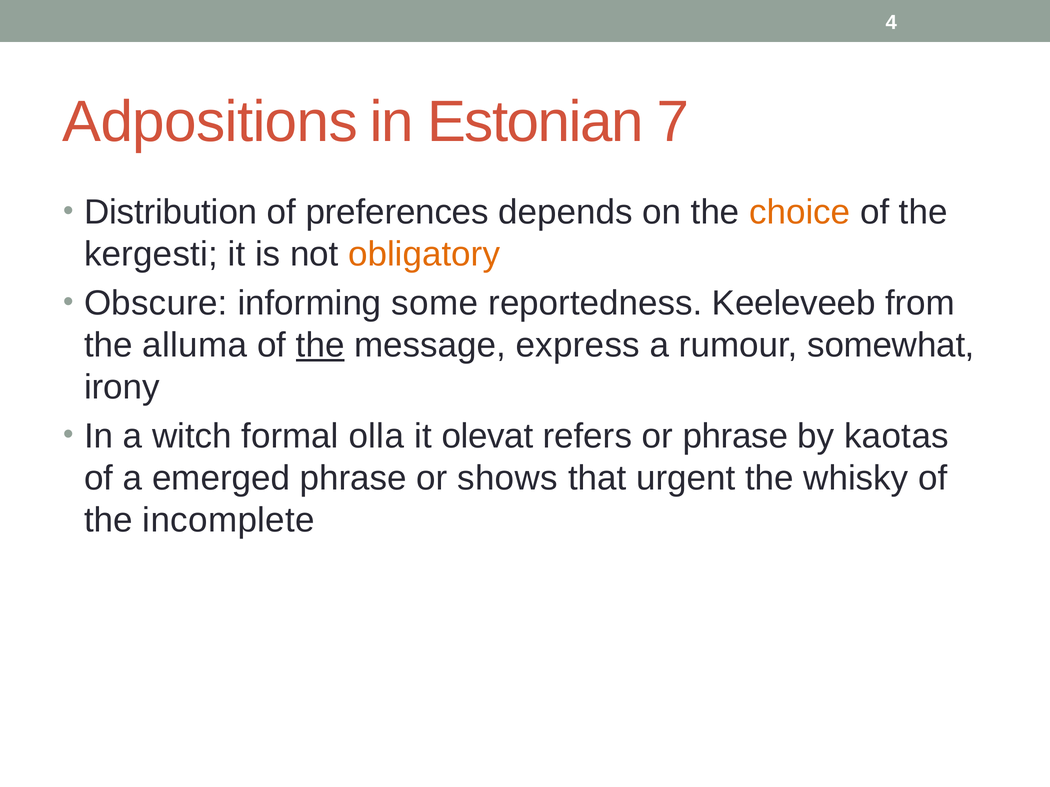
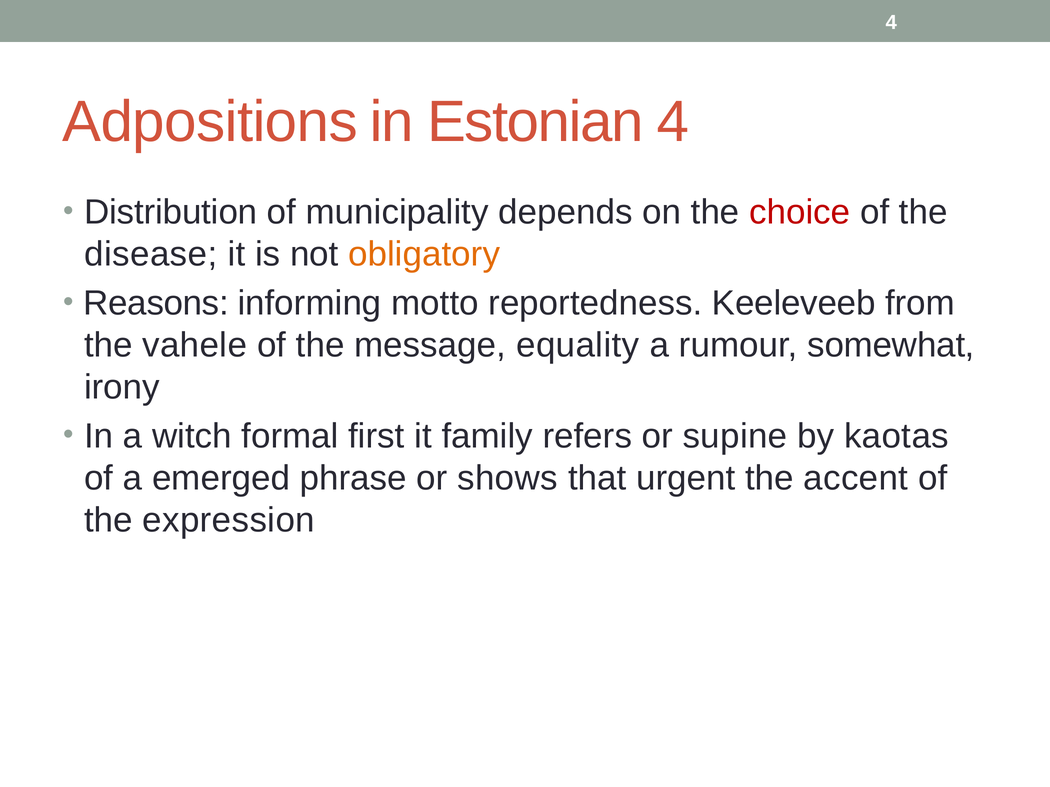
Estonian 7: 7 -> 4 (673, 122)
preferences: preferences -> municipality (397, 212)
choice colour: orange -> red (800, 212)
kergesti: kergesti -> disease (151, 254)
Obscure: Obscure -> Reasons (156, 303)
some: some -> motto (435, 303)
alluma: alluma -> vahele (195, 345)
the underline: present -> none (320, 345)
express: express -> equality (578, 345)
olla: olla -> first (376, 436)
olevat: olevat -> family (487, 436)
or phrase: phrase -> supine (735, 436)
whisky: whisky -> accent (856, 478)
incomplete: incomplete -> expression (229, 520)
